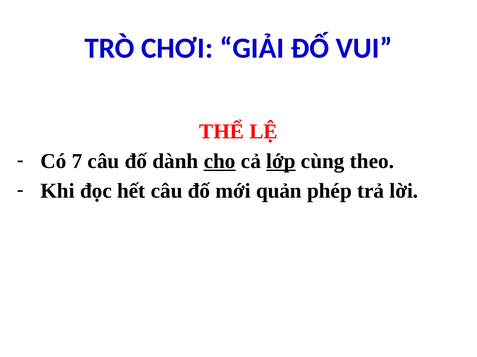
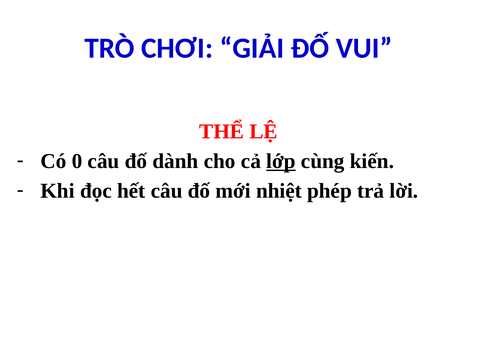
7: 7 -> 0 (77, 162)
cho underline: present -> none (220, 162)
theo: theo -> kiến (372, 162)
quản: quản -> nhiệt (279, 191)
